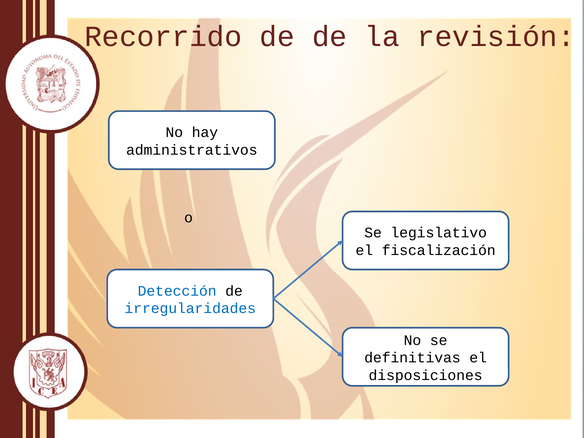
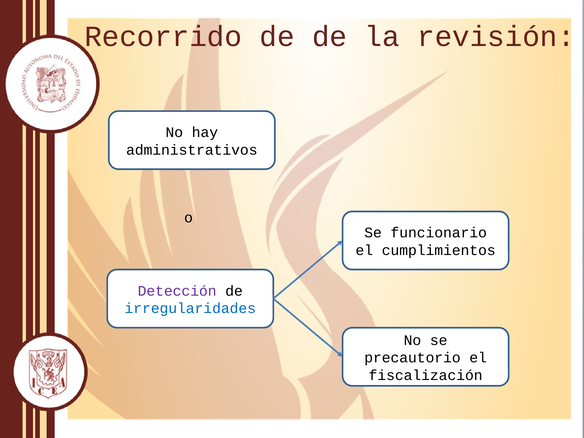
legislativo: legislativo -> funcionario (439, 233)
fiscalización: fiscalización -> cumplimientos (439, 250)
Detección colour: blue -> purple (177, 291)
definitivas: definitivas -> precautorio (412, 358)
disposiciones: disposiciones -> fiscalización (426, 375)
